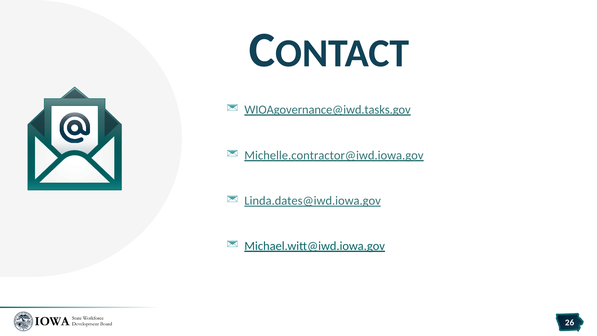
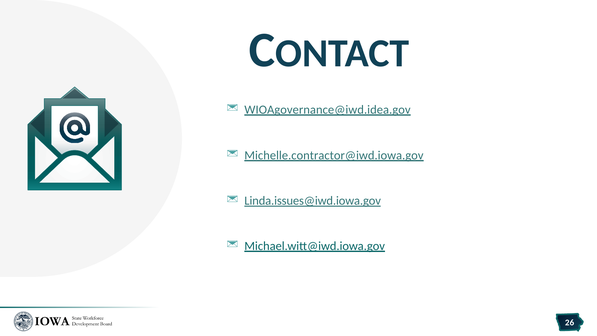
WIOAgovernance@iwd.tasks.gov: WIOAgovernance@iwd.tasks.gov -> WIOAgovernance@iwd.idea.gov (327, 110)
Linda.dates@iwd.iowa.gov: Linda.dates@iwd.iowa.gov -> Linda.issues@iwd.iowa.gov (313, 201)
